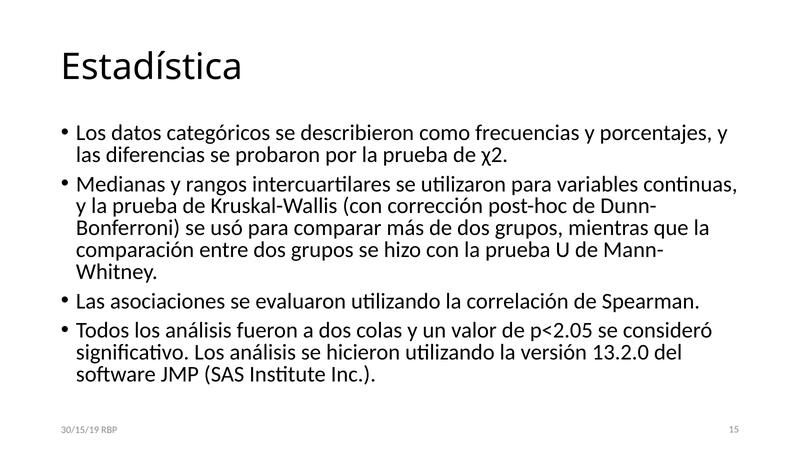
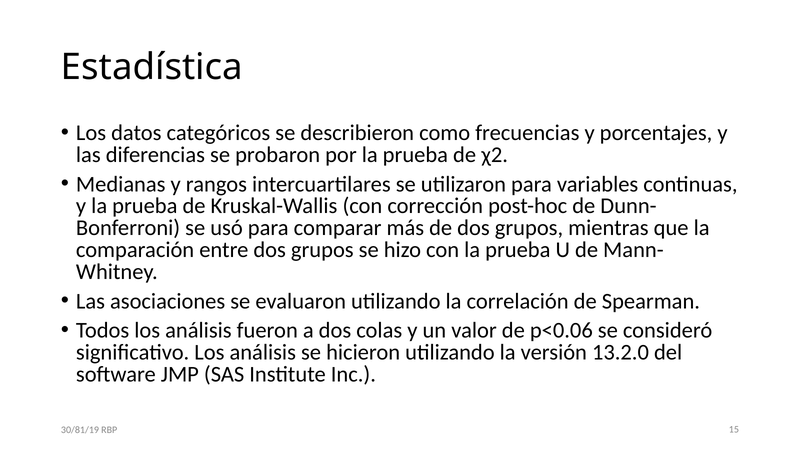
p<2.05: p<2.05 -> p<0.06 (561, 331)
30/15/19: 30/15/19 -> 30/81/19 (80, 430)
